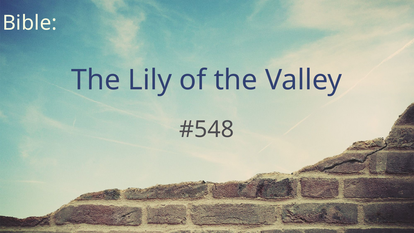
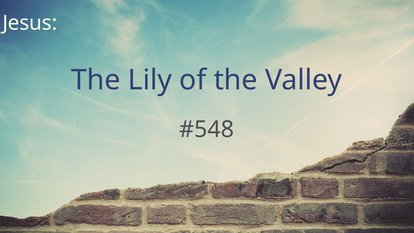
Bible: Bible -> Jesus (30, 23)
